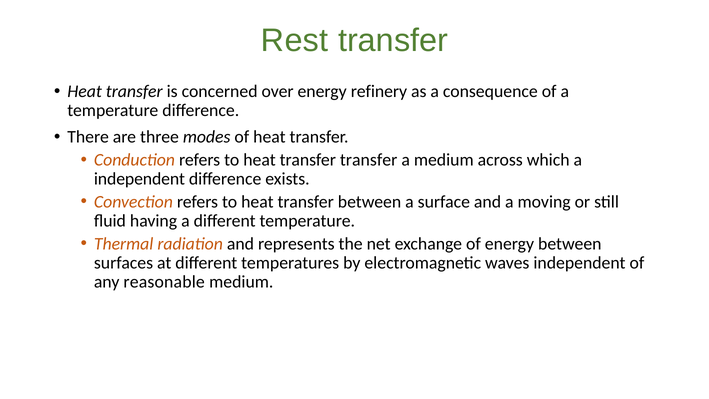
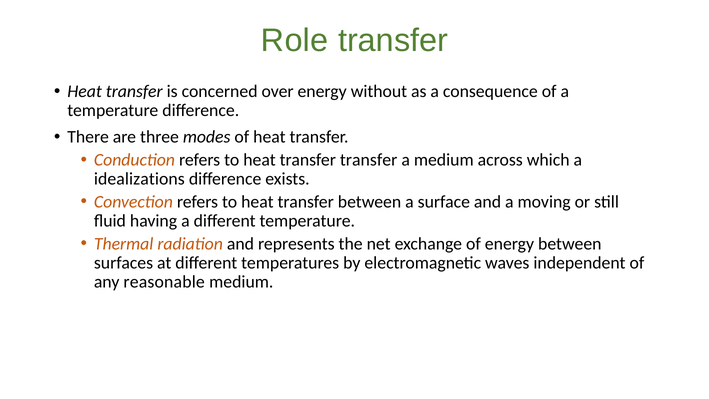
Rest: Rest -> Role (295, 40)
refinery: refinery -> without (379, 91)
independent: independent -> idealizations (139, 179)
